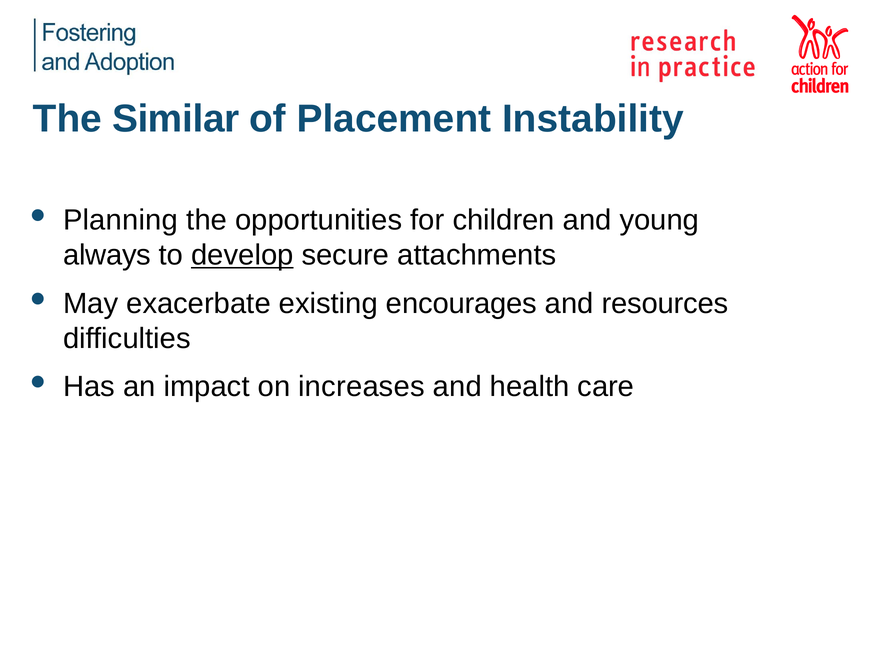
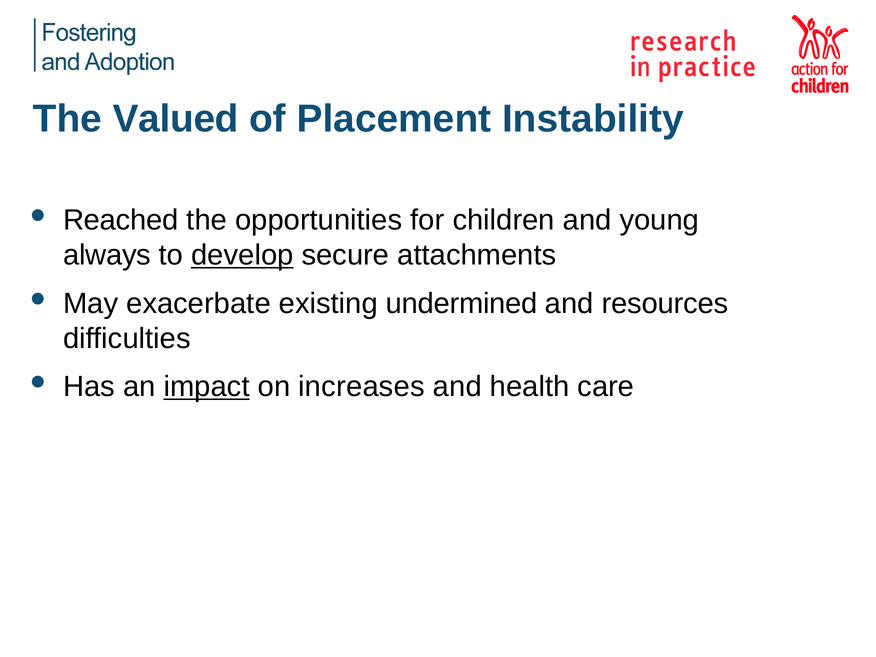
Similar: Similar -> Valued (176, 119)
Planning: Planning -> Reached (121, 220)
encourages: encourages -> undermined (462, 303)
impact underline: none -> present (207, 387)
